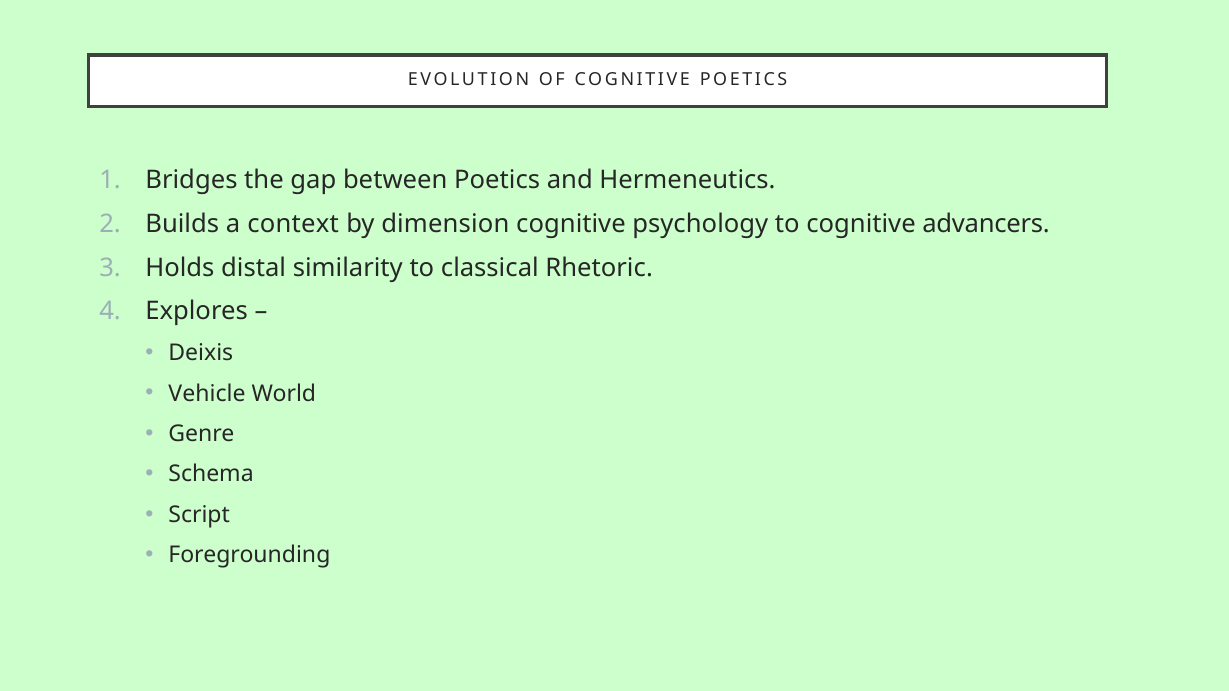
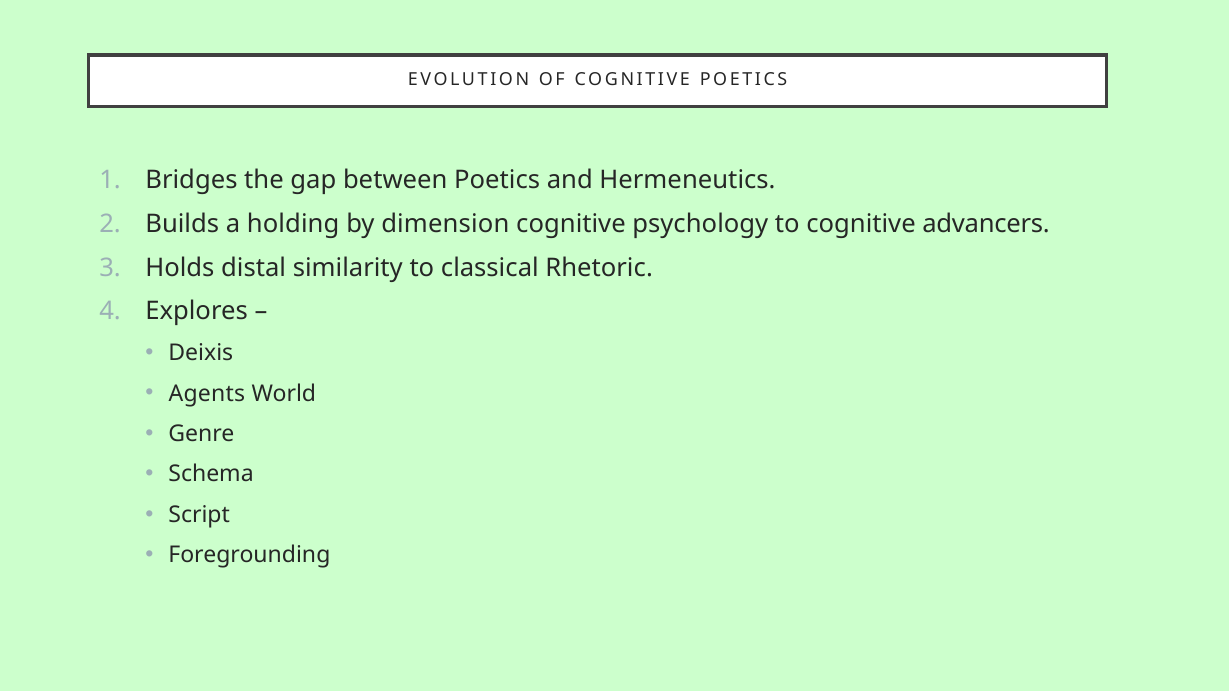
context: context -> holding (293, 224)
Vehicle: Vehicle -> Agents (207, 394)
